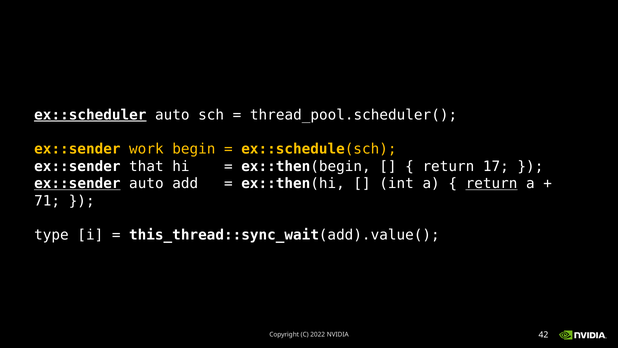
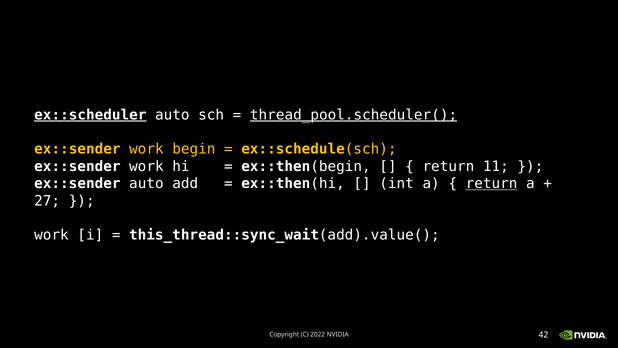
thread_pool.scheduler( underline: none -> present (354, 115)
that: that -> work (146, 166)
17: 17 -> 11 (496, 166)
ex::sender underline: present -> none (77, 183)
71: 71 -> 27 (47, 201)
type: type -> work (51, 235)
